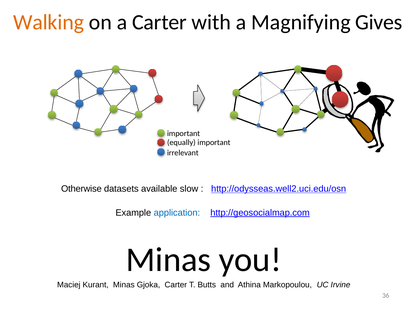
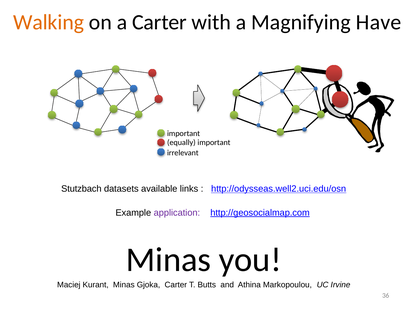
Gives: Gives -> Have (379, 22)
Otherwise: Otherwise -> Stutzbach (81, 188)
slow: slow -> links (189, 188)
application colour: blue -> purple (177, 212)
